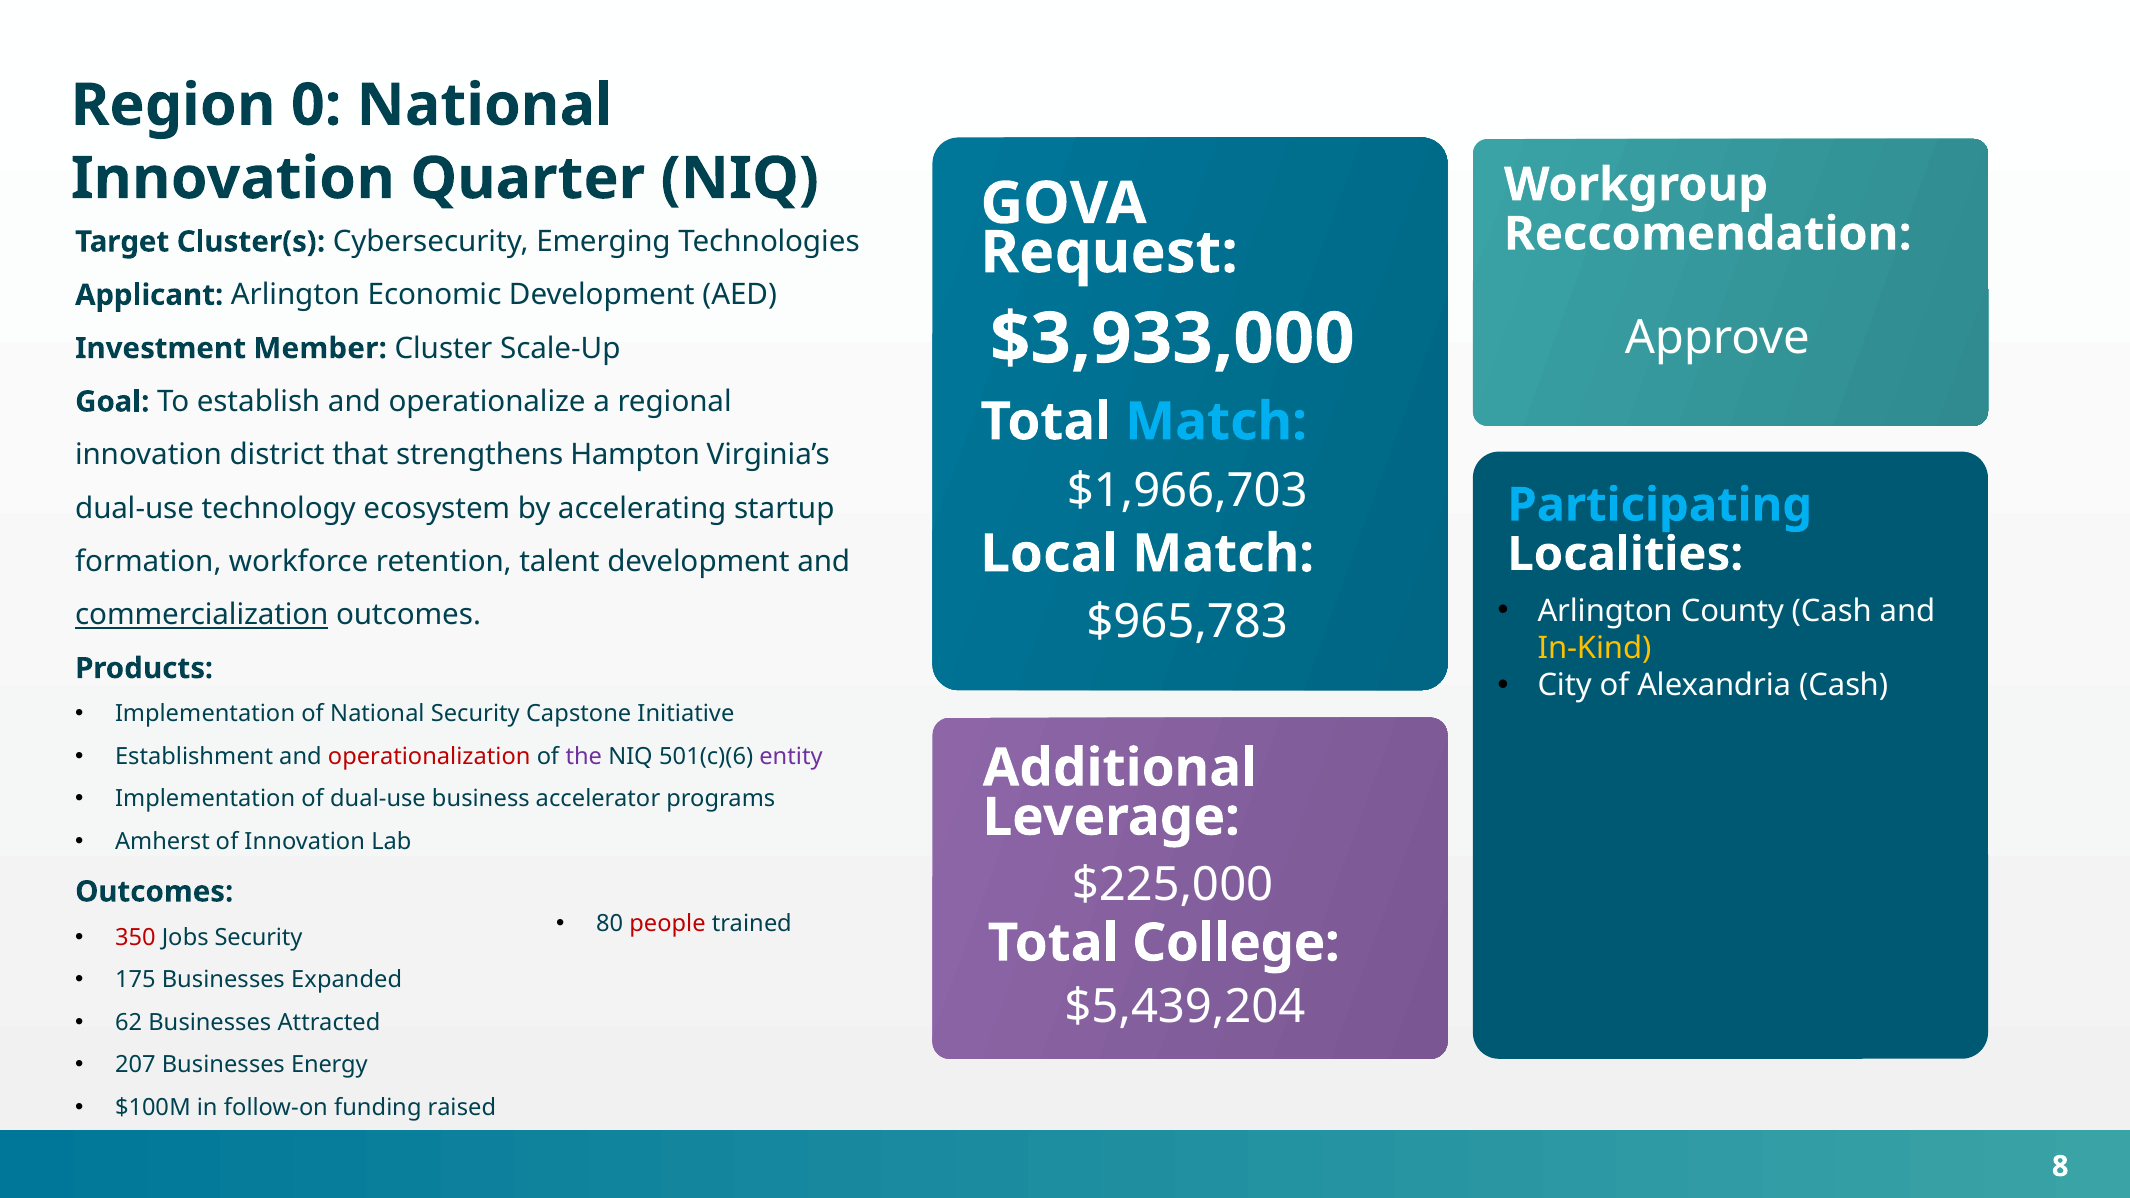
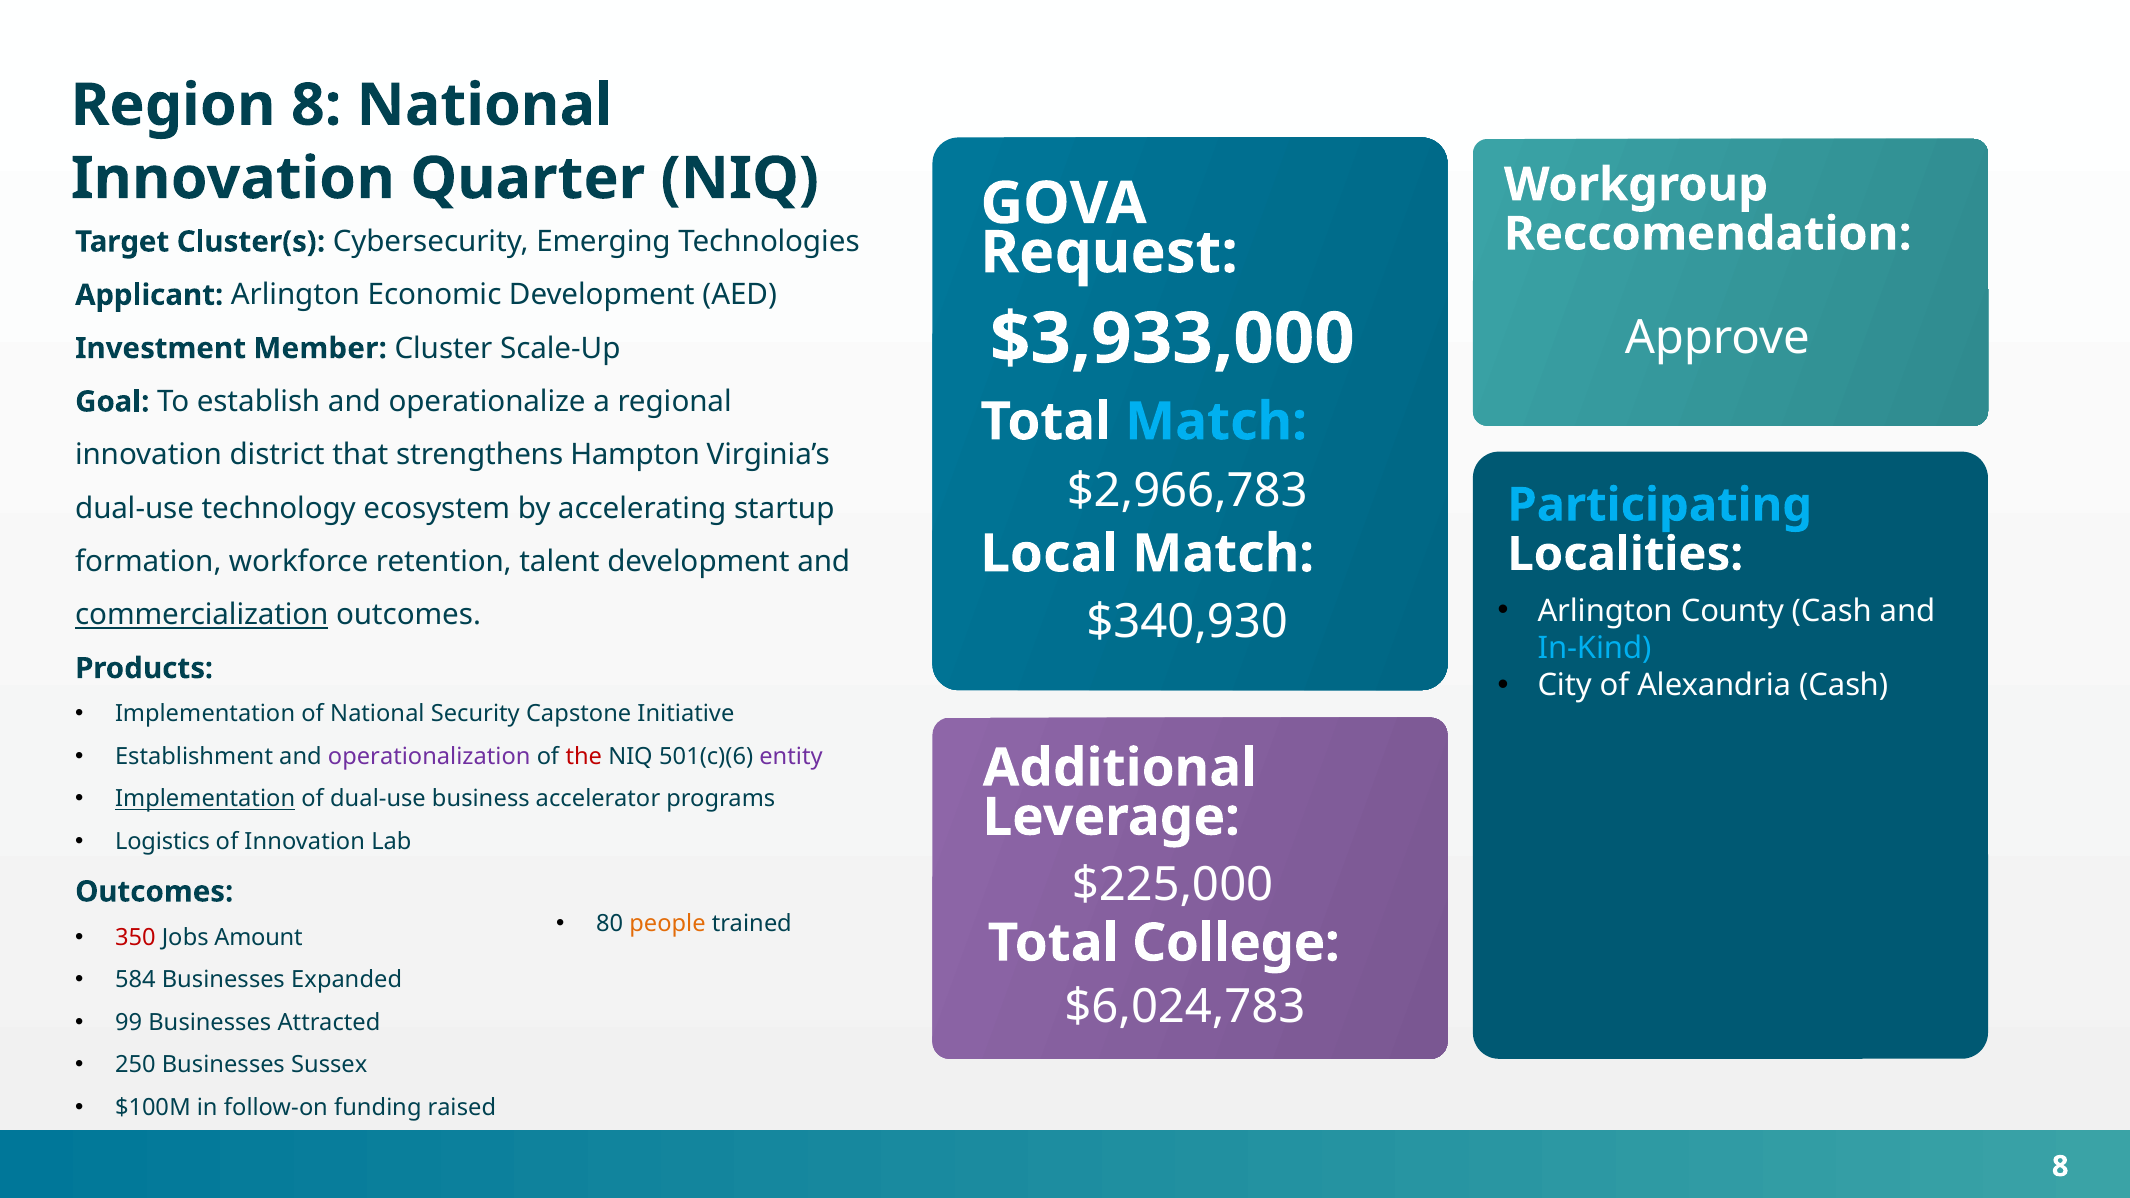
Region 0: 0 -> 8 (316, 105)
$1,966,703: $1,966,703 -> $2,966,783 (1187, 491)
$965,783: $965,783 -> $340,930 (1187, 622)
In-Kind colour: yellow -> light blue (1594, 649)
operationalization colour: red -> purple (429, 757)
the colour: purple -> red (584, 757)
Implementation underline: none -> present (205, 799)
Amherst: Amherst -> Logistics (162, 842)
people colour: red -> orange (668, 924)
Jobs Security: Security -> Amount (259, 938)
175: 175 -> 584 (135, 980)
$5,439,204: $5,439,204 -> $6,024,783 (1185, 1007)
62: 62 -> 99 (129, 1023)
207: 207 -> 250 (135, 1065)
Energy: Energy -> Sussex (329, 1065)
